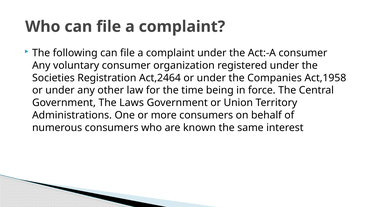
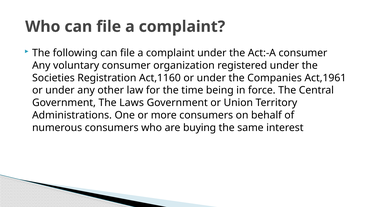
Act,2464: Act,2464 -> Act,1160 (160, 78)
Act,1958: Act,1958 -> Act,1961 (325, 78)
known: known -> buying (200, 128)
